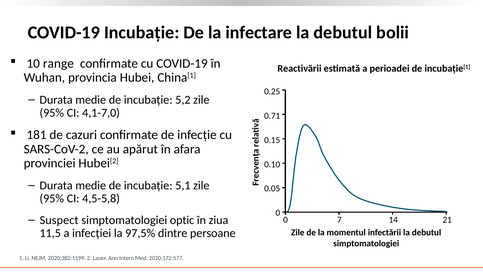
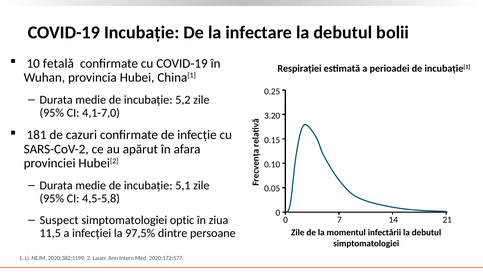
range: range -> fetală (58, 63)
Reactivării: Reactivării -> Respirației (299, 68)
0.71: 0.71 -> 3.20 (272, 116)
